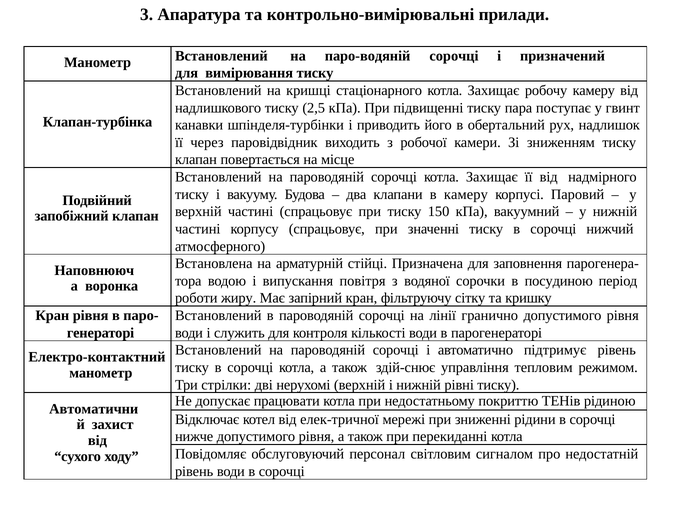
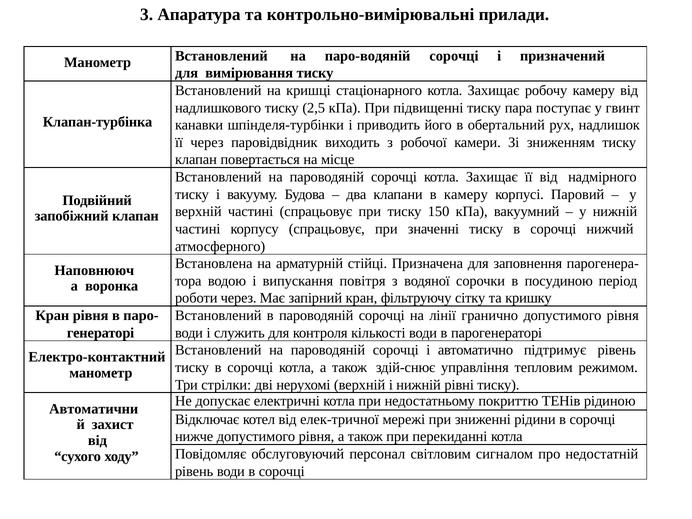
роботи жиру: жиру -> через (239, 298)
працювати: працювати -> електричні (287, 401)
